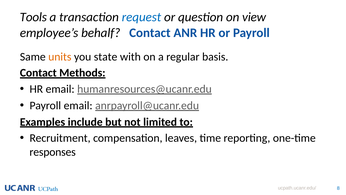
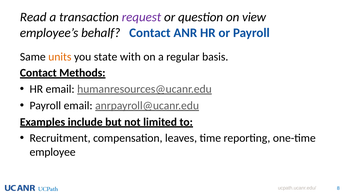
Tools: Tools -> Read (33, 17)
request colour: blue -> purple (141, 17)
responses: responses -> employee (53, 152)
